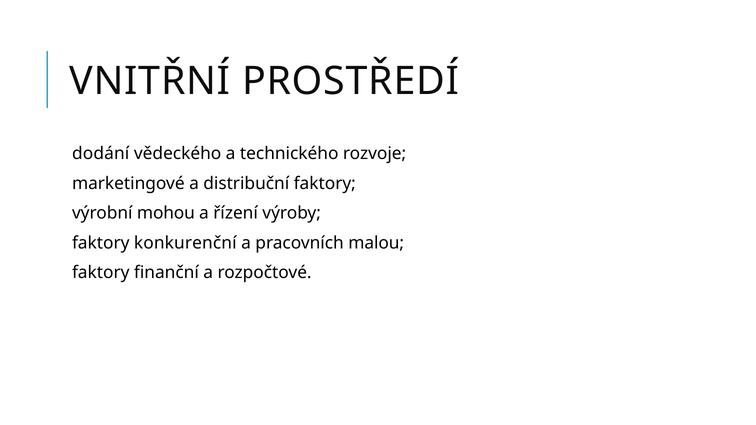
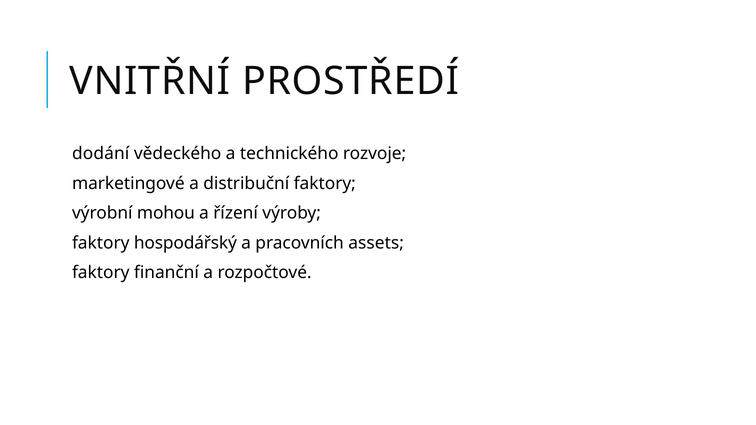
konkurenční: konkurenční -> hospodářský (185, 243)
malou: malou -> assets (376, 243)
